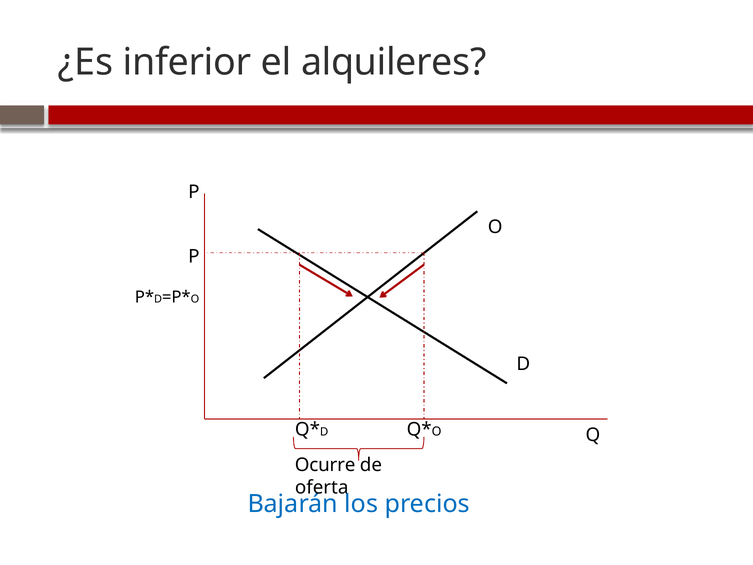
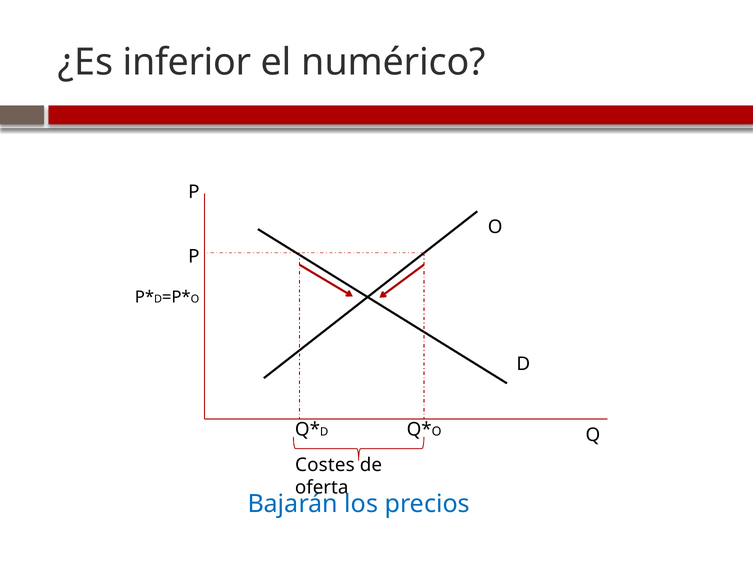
alquileres: alquileres -> numérico (394, 62)
Ocurre: Ocurre -> Costes (325, 465)
